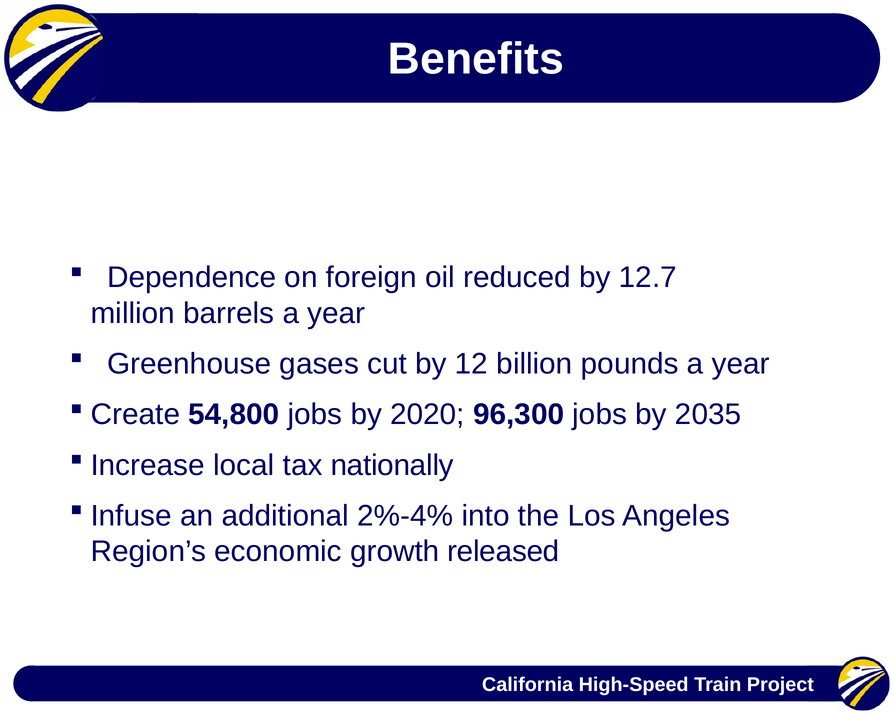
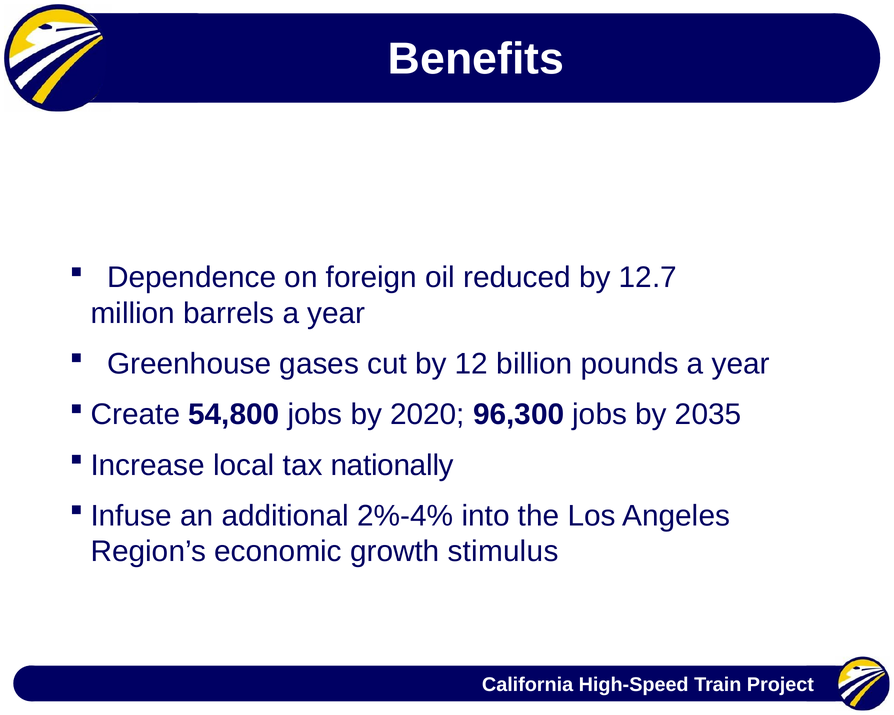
released: released -> stimulus (503, 552)
